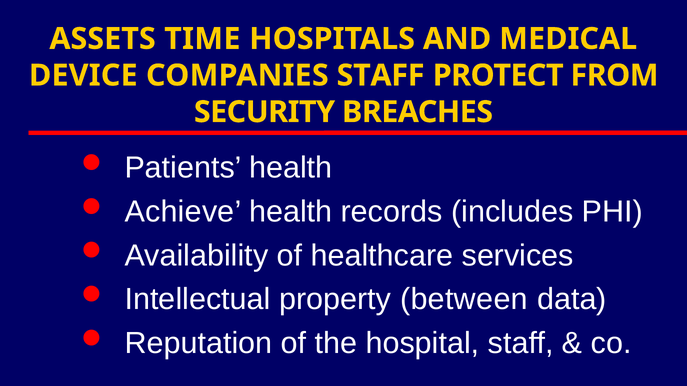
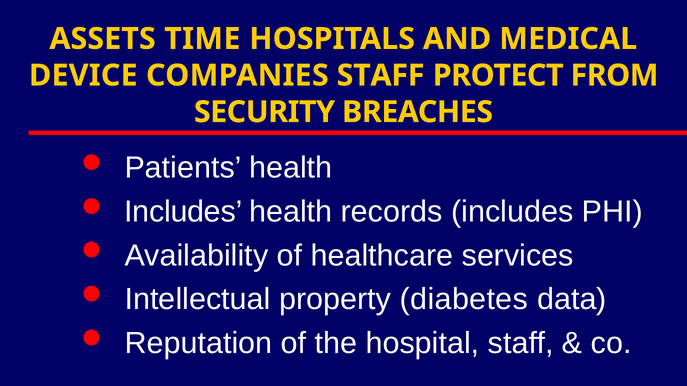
Achieve: Achieve -> Includes (183, 212)
between: between -> diabetes (464, 300)
